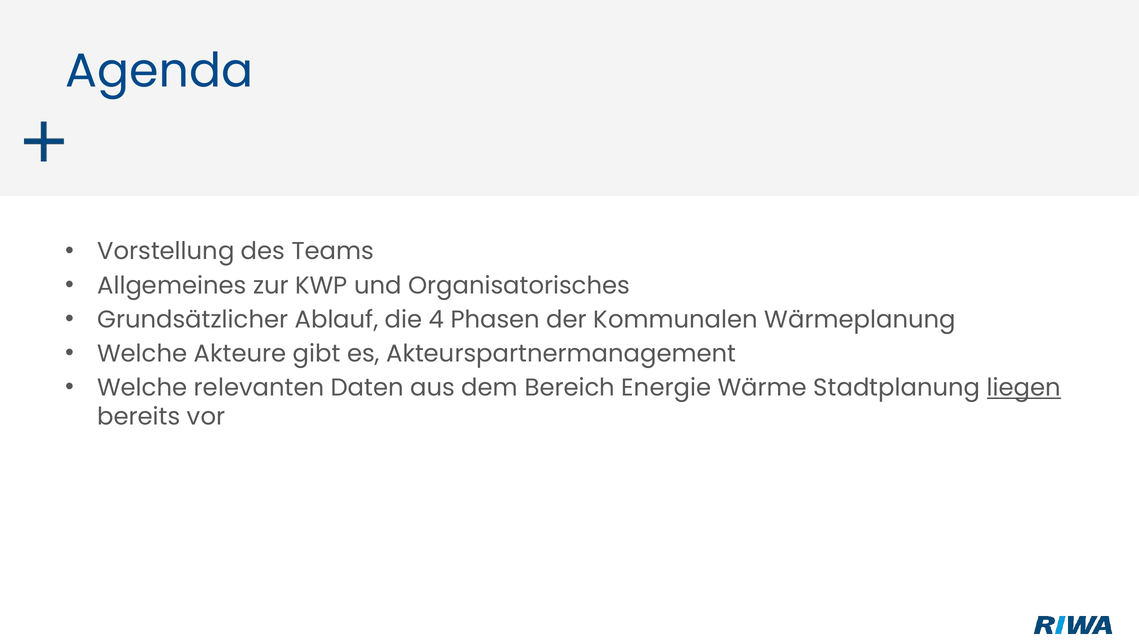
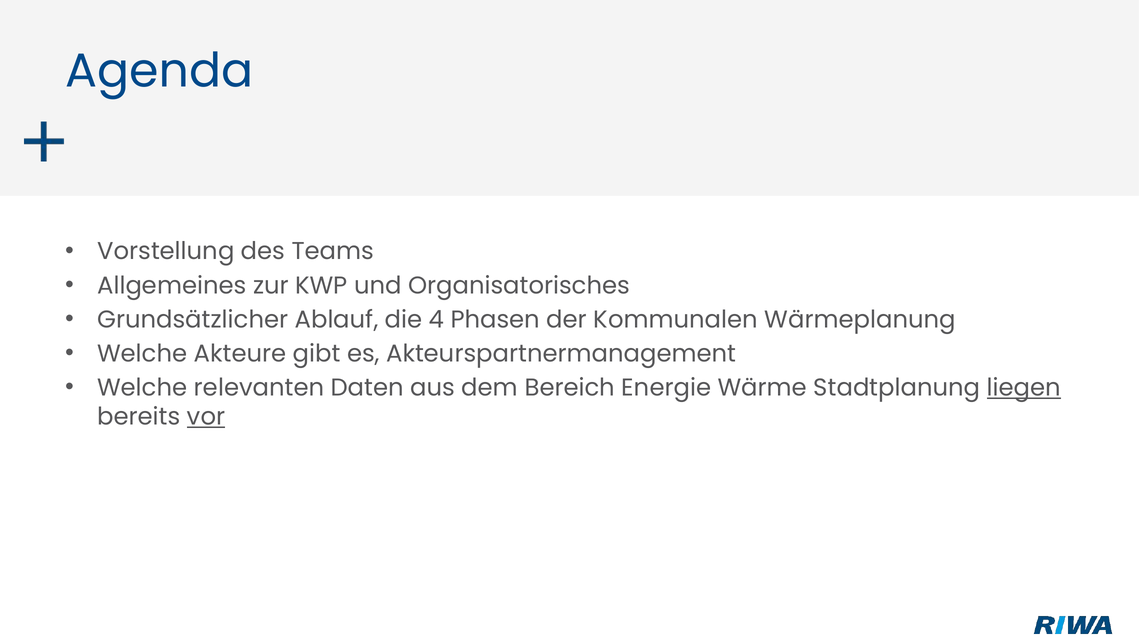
vor underline: none -> present (206, 417)
